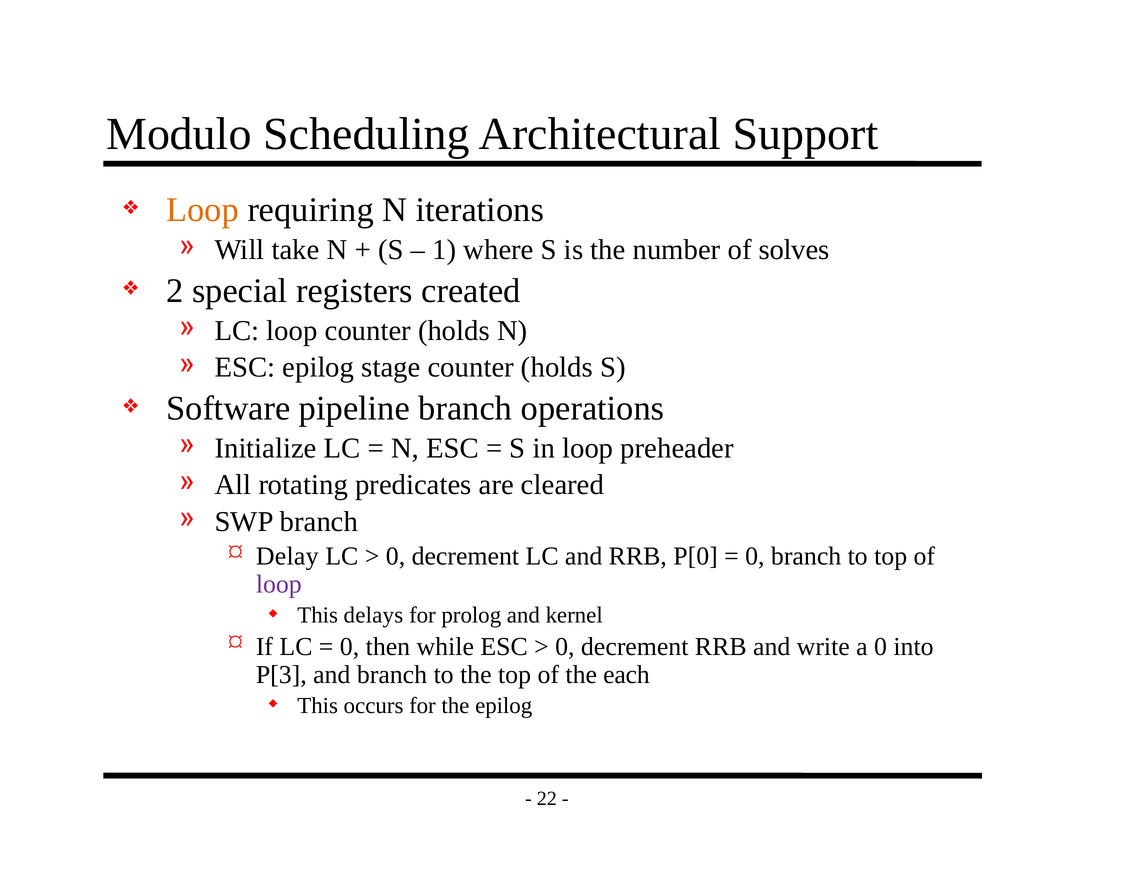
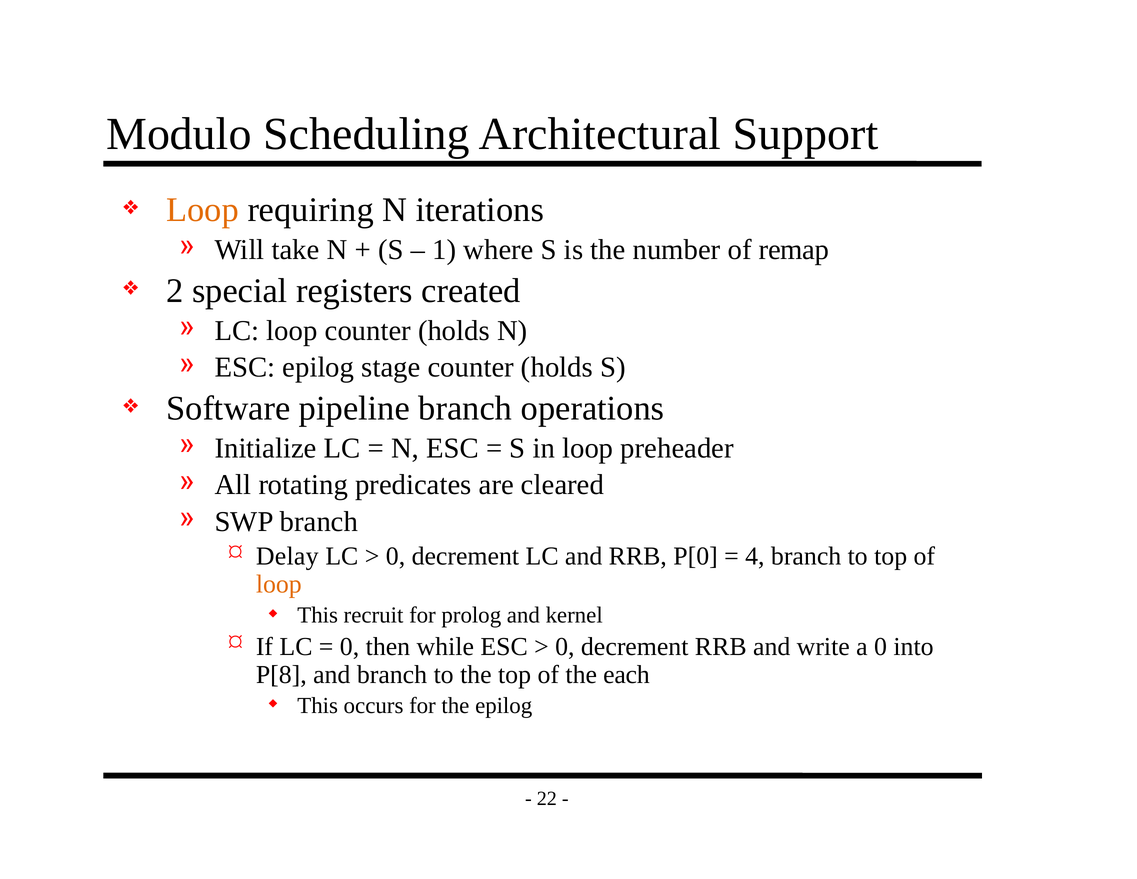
solves: solves -> remap (794, 250)
0: 0 -> 4 (755, 556)
loop colour: purple -> orange (279, 584)
delays: delays -> recruit (374, 615)
P[3: P[3 -> P[8 (281, 674)
